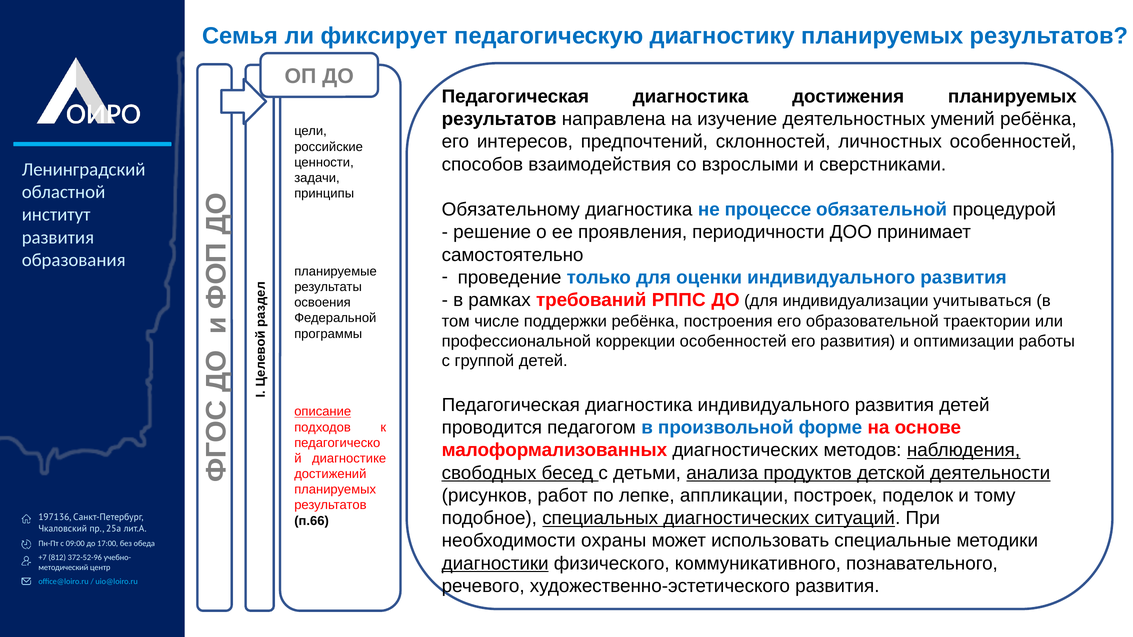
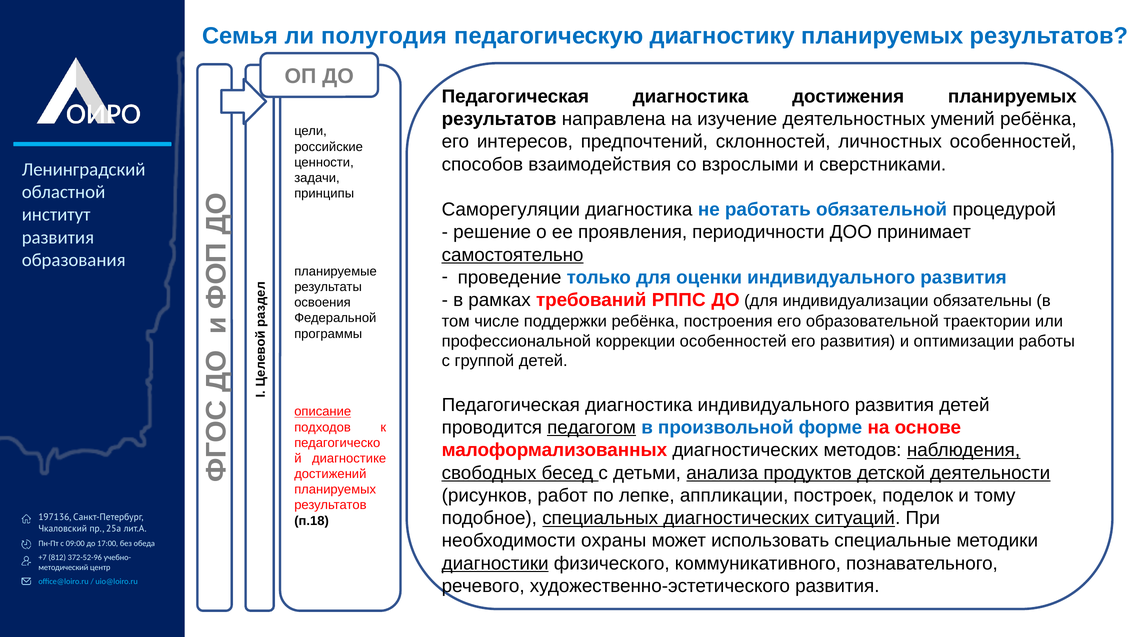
фиксирует: фиксирует -> полугодия (384, 36)
Обязательному: Обязательному -> Саморегуляции (511, 210)
процессе: процессе -> работать (768, 210)
самостоятельно underline: none -> present (513, 255)
учитываться: учитываться -> обязательны (983, 301)
педагогом underline: none -> present (592, 428)
п.66: п.66 -> п.18 (312, 521)
